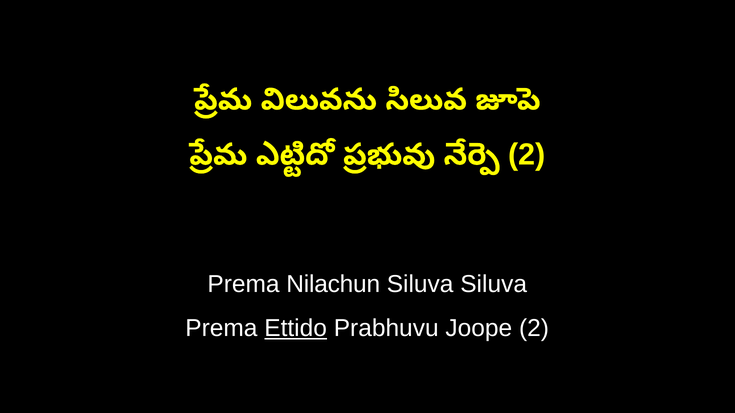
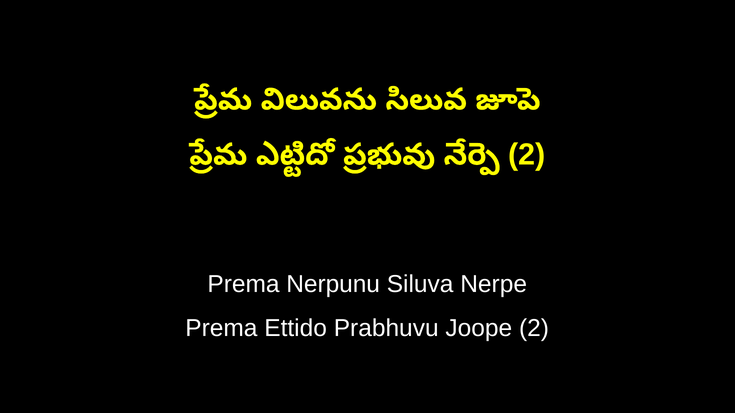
Nilachun: Nilachun -> Nerpunu (333, 285)
Siluva Siluva: Siluva -> Nerpe (494, 285)
Ettido underline: present -> none (296, 329)
